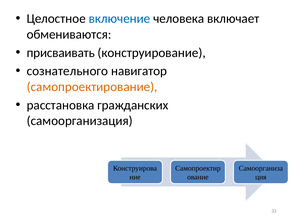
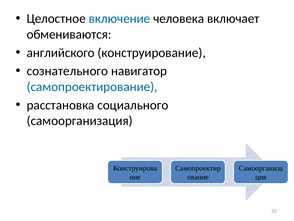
присваивать: присваивать -> английского (61, 53)
самопроектирование colour: orange -> blue (92, 87)
гражданских: гражданских -> социального (133, 105)
